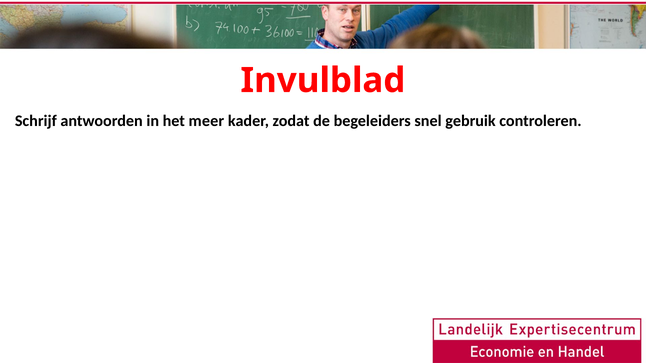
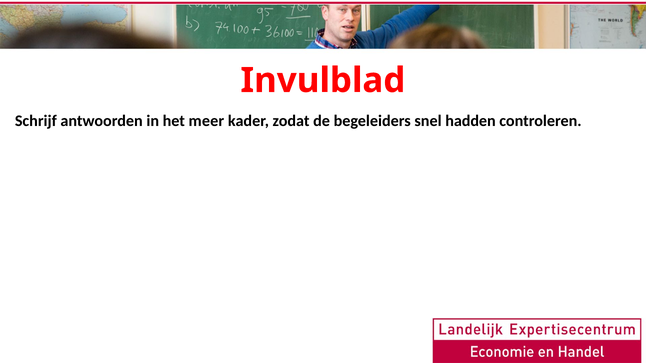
gebruik: gebruik -> hadden (470, 121)
